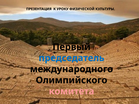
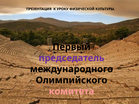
председатель colour: blue -> purple (72, 58)
